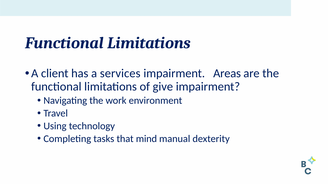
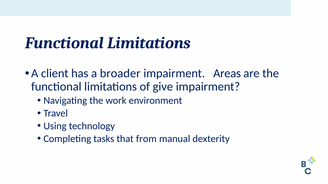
services: services -> broader (120, 74)
mind: mind -> from (146, 139)
